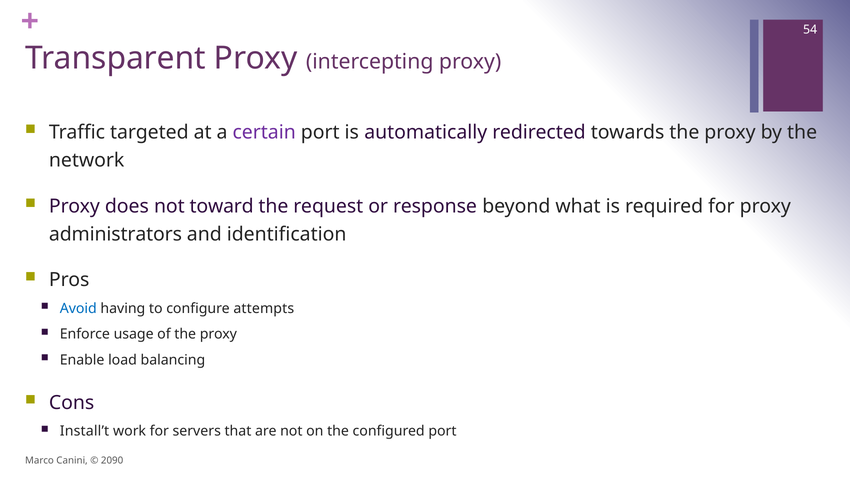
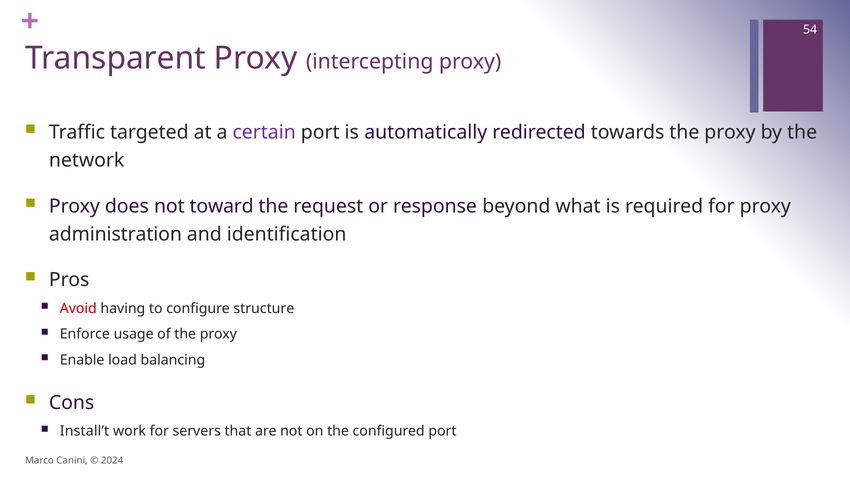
administrators: administrators -> administration (115, 234)
Avoid colour: blue -> red (78, 309)
attempts: attempts -> structure (264, 309)
2090: 2090 -> 2024 (112, 460)
